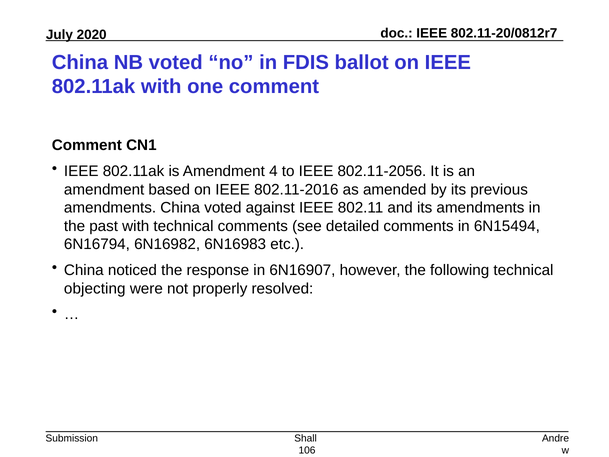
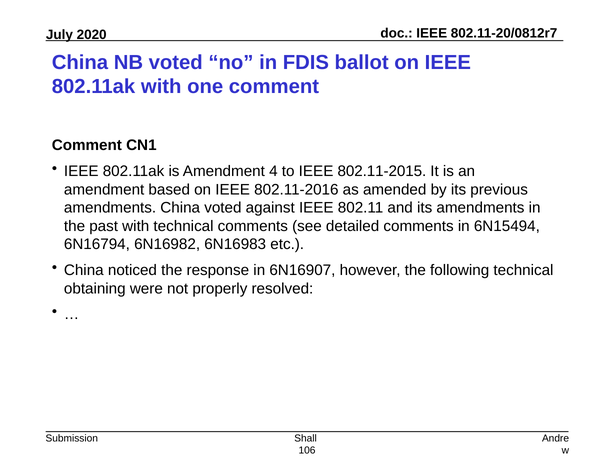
802.11-2056: 802.11-2056 -> 802.11-2015 (382, 171)
objecting: objecting -> obtaining (95, 288)
